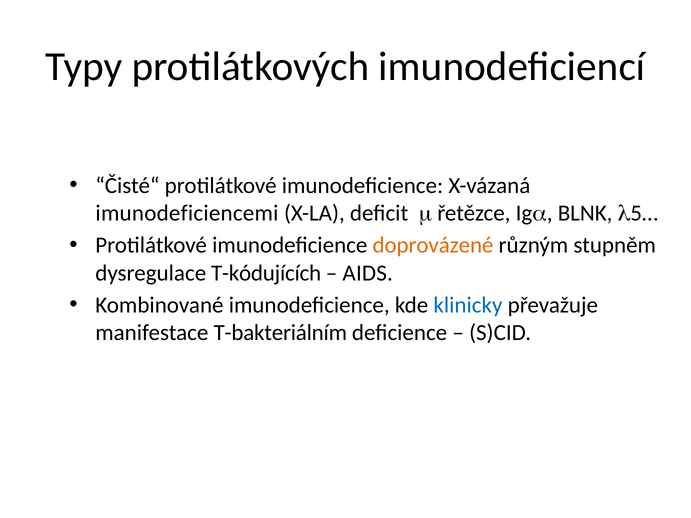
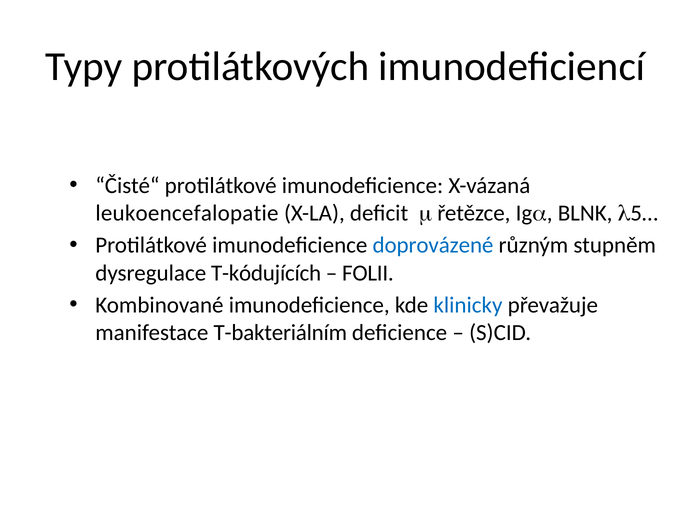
imunodeficiencemi: imunodeficiencemi -> leukoencefalopatie (187, 213)
doprovázené colour: orange -> blue (433, 245)
AIDS: AIDS -> FOLII (368, 273)
